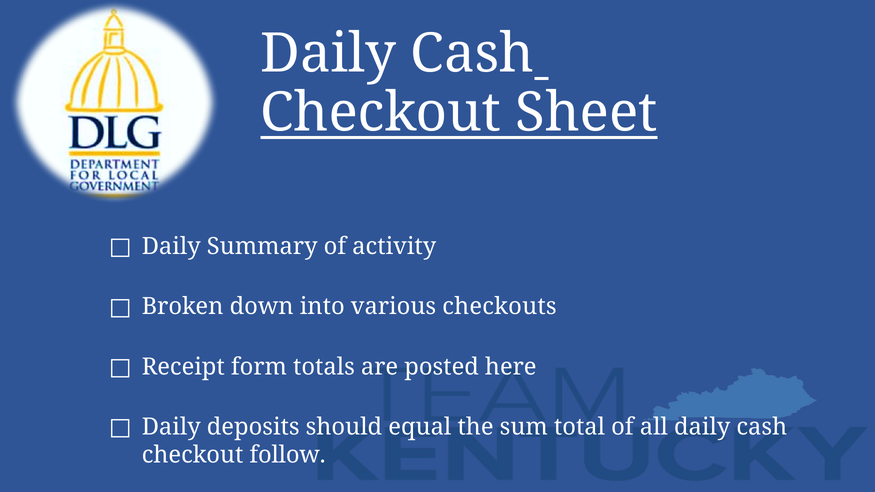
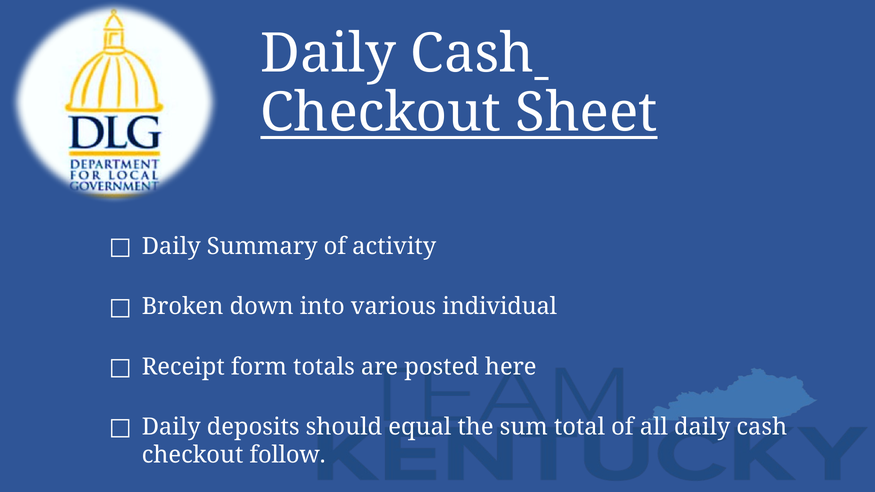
checkouts: checkouts -> individual (500, 307)
